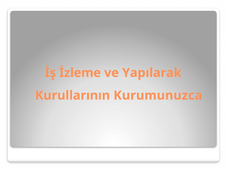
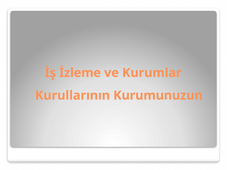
Yapılarak: Yapılarak -> Kurumlar (152, 73)
Kurumunuzca: Kurumunuzca -> Kurumunuzun (158, 96)
